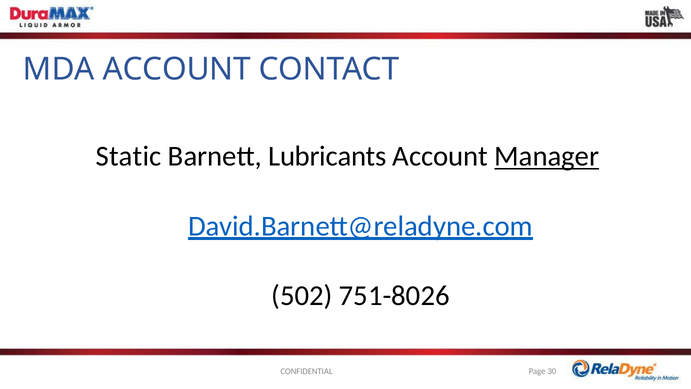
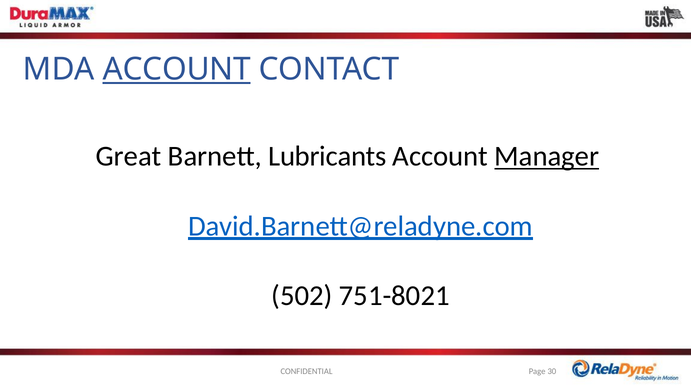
ACCOUNT underline: none -> present (177, 69)
Static: Static -> Great (129, 156)
751-8026: 751-8026 -> 751-8021 (394, 295)
